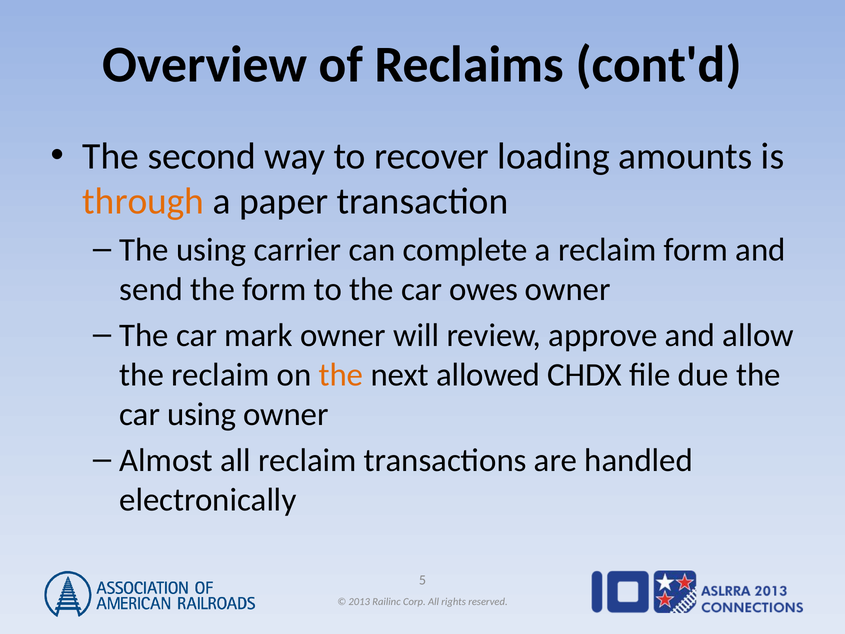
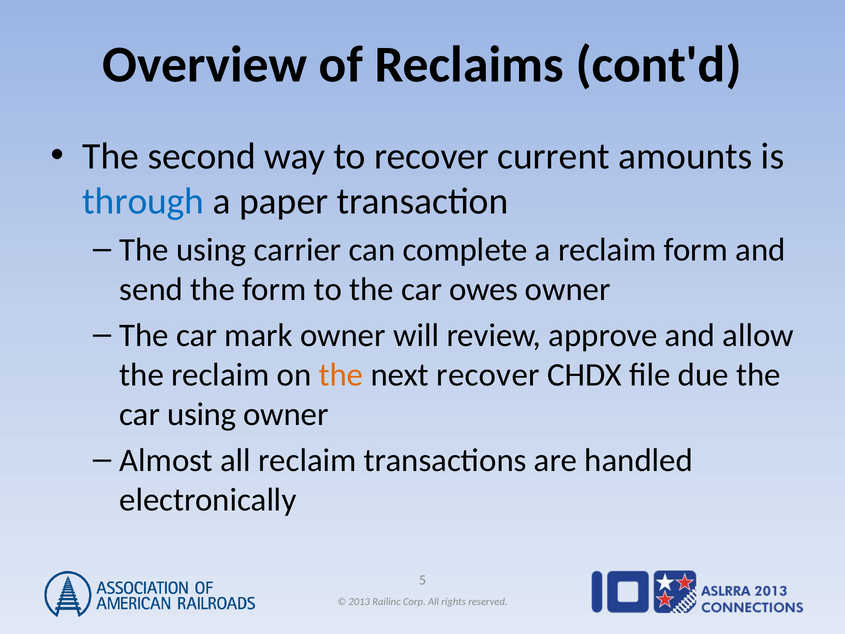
loading: loading -> current (554, 156)
through colour: orange -> blue (143, 201)
next allowed: allowed -> recover (488, 375)
